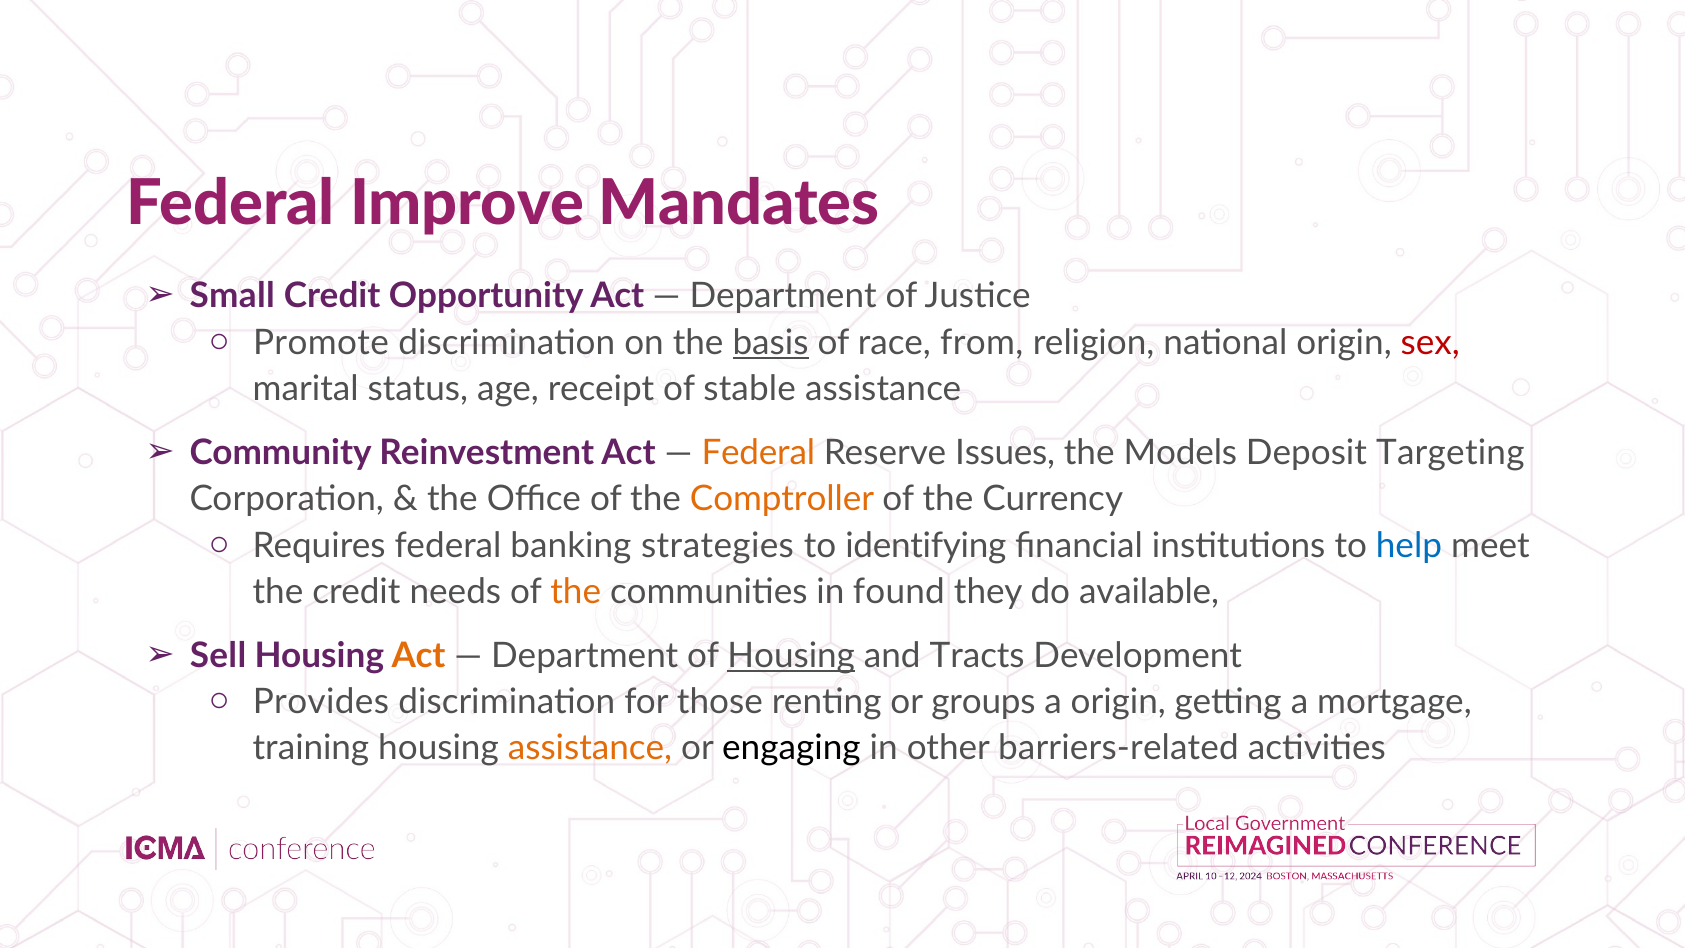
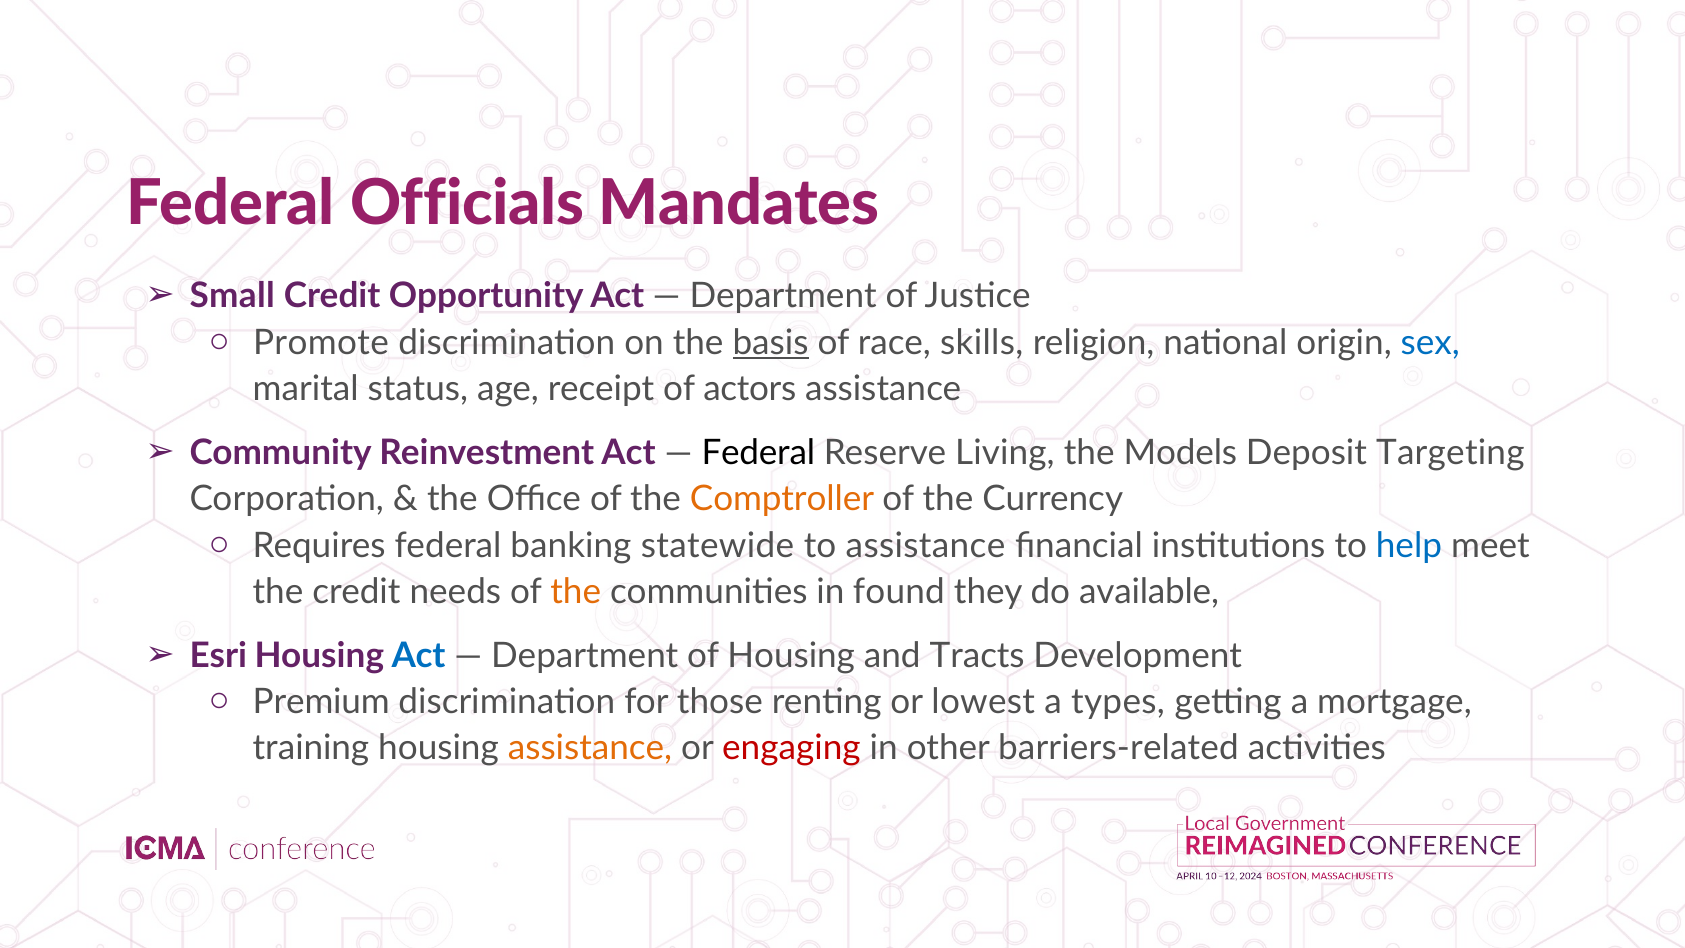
Improve: Improve -> Officials (467, 203)
from: from -> skills (982, 343)
sex colour: red -> blue (1430, 343)
stable: stable -> actors (750, 389)
Federal colour: orange -> black (758, 453)
Issues: Issues -> Living (1005, 453)
strategies: strategies -> statewide (718, 545)
to identifying: identifying -> assistance (926, 545)
Sell: Sell -> Esri (218, 656)
Act colour: orange -> blue (419, 656)
Housing underline: present -> none (791, 656)
Provides: Provides -> Premium (321, 702)
groups: groups -> lowest (983, 702)
a origin: origin -> types (1118, 702)
engaging colour: black -> red (791, 748)
